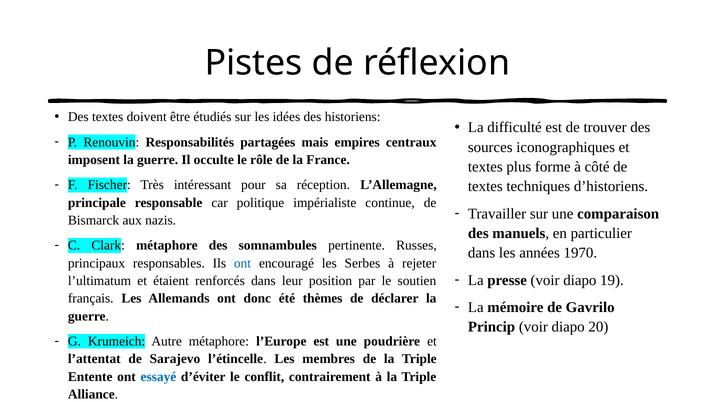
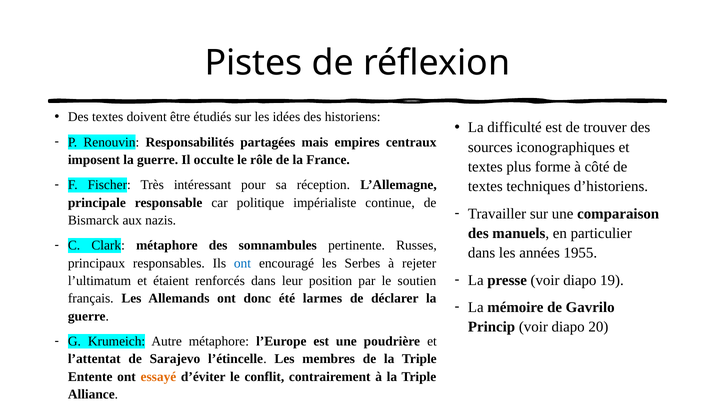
1970: 1970 -> 1955 (580, 253)
thèmes: thèmes -> larmes (323, 299)
essayé colour: blue -> orange (158, 377)
